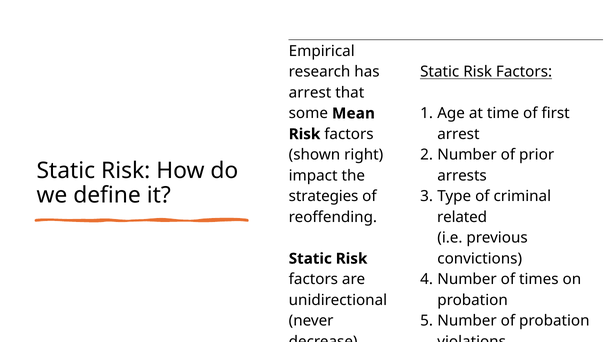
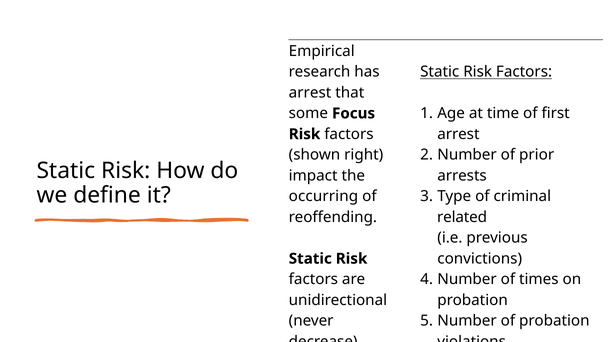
Mean: Mean -> Focus (354, 114)
strategies: strategies -> occurring (323, 197)
